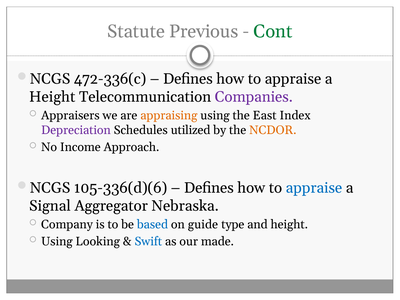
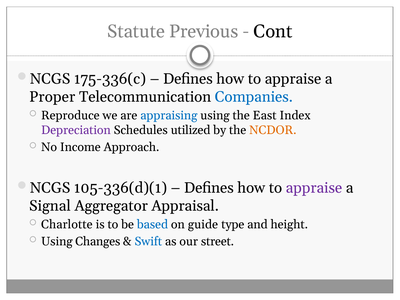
Cont colour: green -> black (273, 31)
472-336(c: 472-336(c -> 175-336(c (110, 79)
Height: Height -> Proper (52, 97)
Companies colour: purple -> blue (254, 97)
Appraisers: Appraisers -> Reproduce (70, 115)
appraising colour: orange -> blue (169, 115)
105-336(d)(6: 105-336(d)(6 -> 105-336(d)(1 (120, 188)
appraise colour: blue -> purple (314, 188)
Nebraska: Nebraska -> Appraisal (185, 206)
Company: Company -> Charlotte (67, 224)
Looking: Looking -> Changes (98, 241)
made: made -> street (217, 241)
